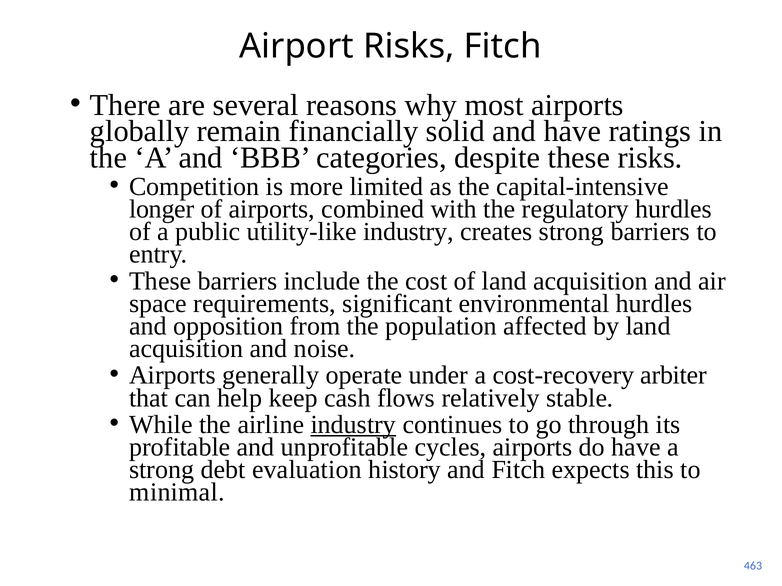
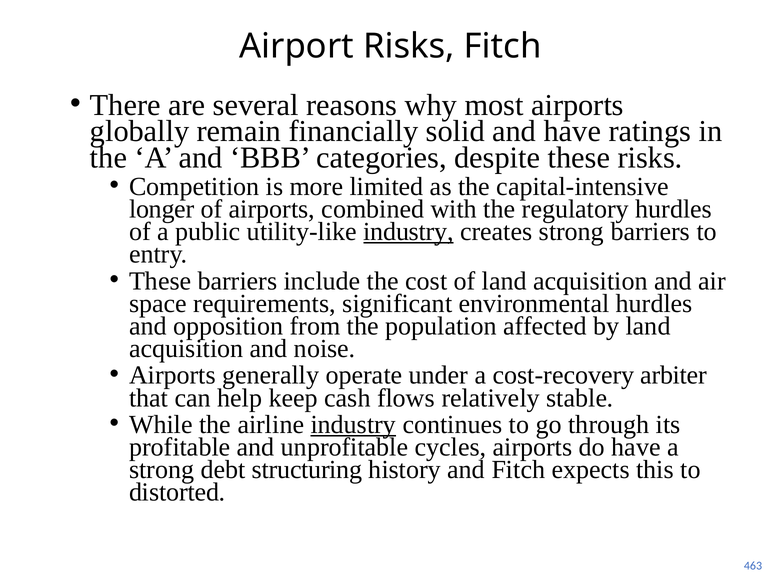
industry underline: none -> present (409, 232)
evaluation: evaluation -> structuring (307, 470)
minimal: minimal -> distorted (177, 493)
